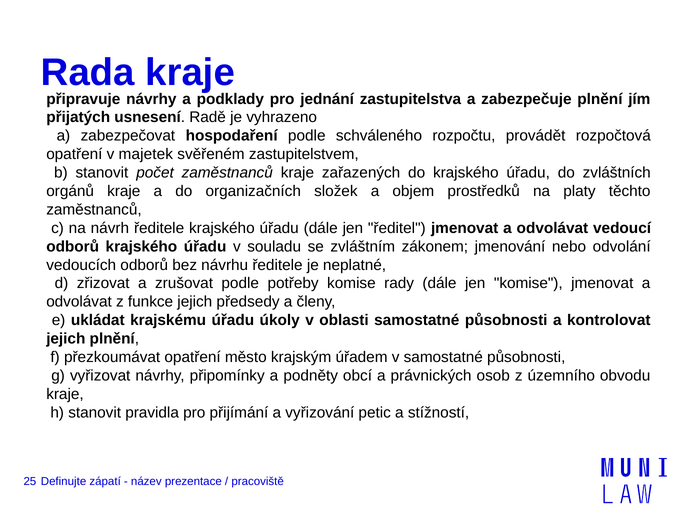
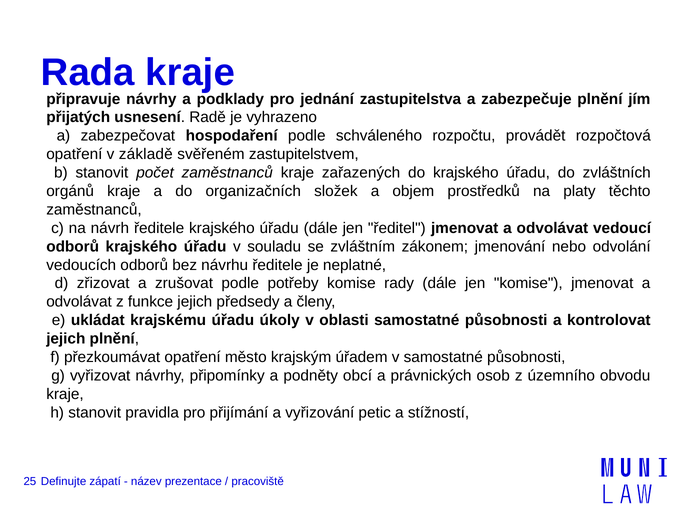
majetek: majetek -> základě (146, 154)
